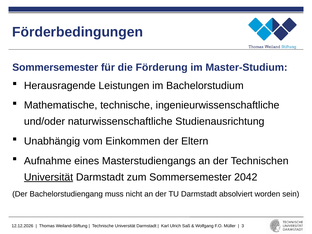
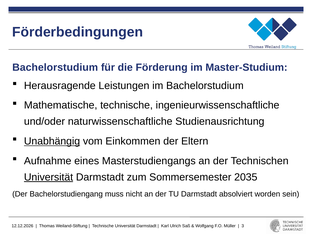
Sommersemester: Sommersemester -> Bachelorstudium (55, 68)
Unabhängig underline: none -> present (52, 141)
2042: 2042 -> 2035 (246, 177)
